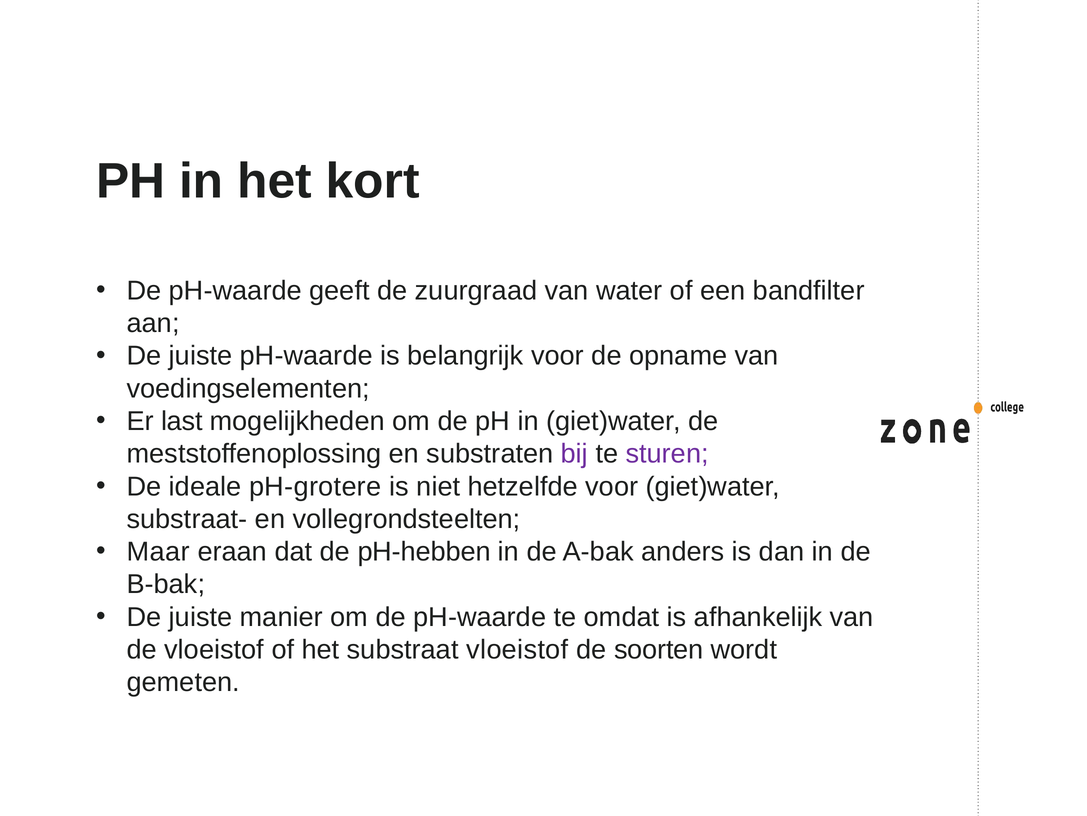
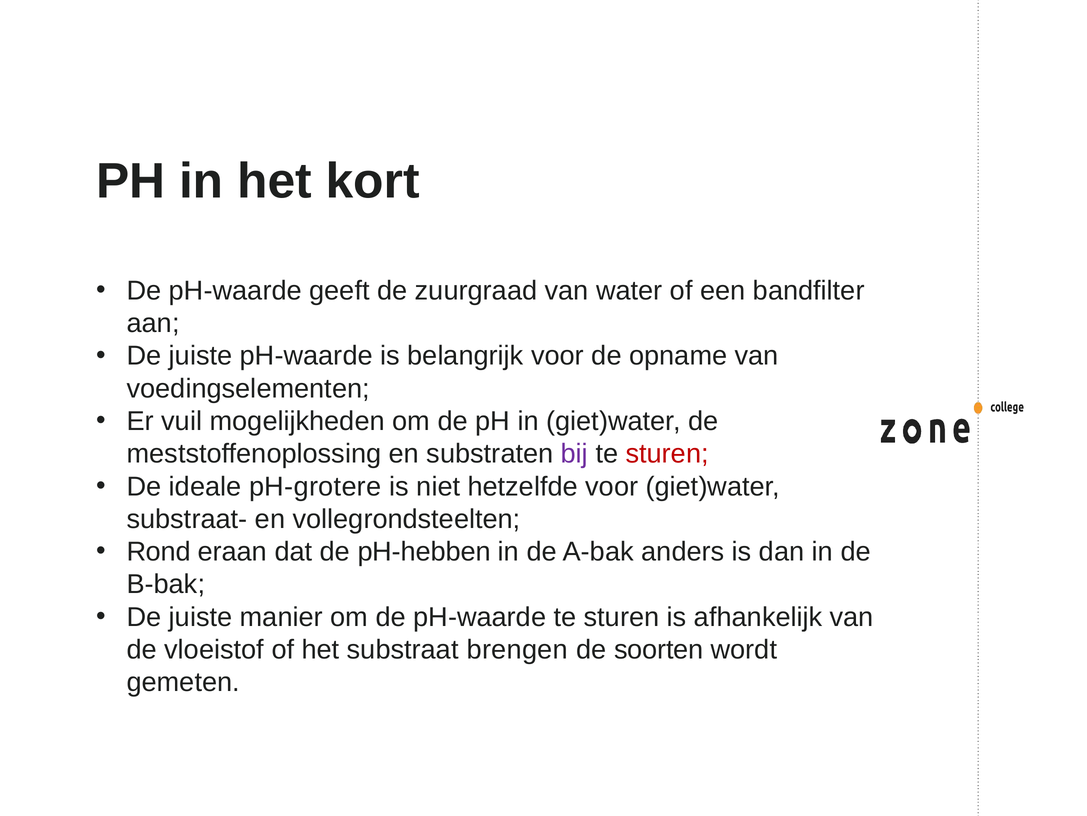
last: last -> vuil (182, 421)
sturen colour: purple -> red (667, 454)
Maar: Maar -> Rond (159, 551)
pH-waarde te omdat: omdat -> sturen (622, 617)
substraat vloeistof: vloeistof -> brengen (517, 649)
